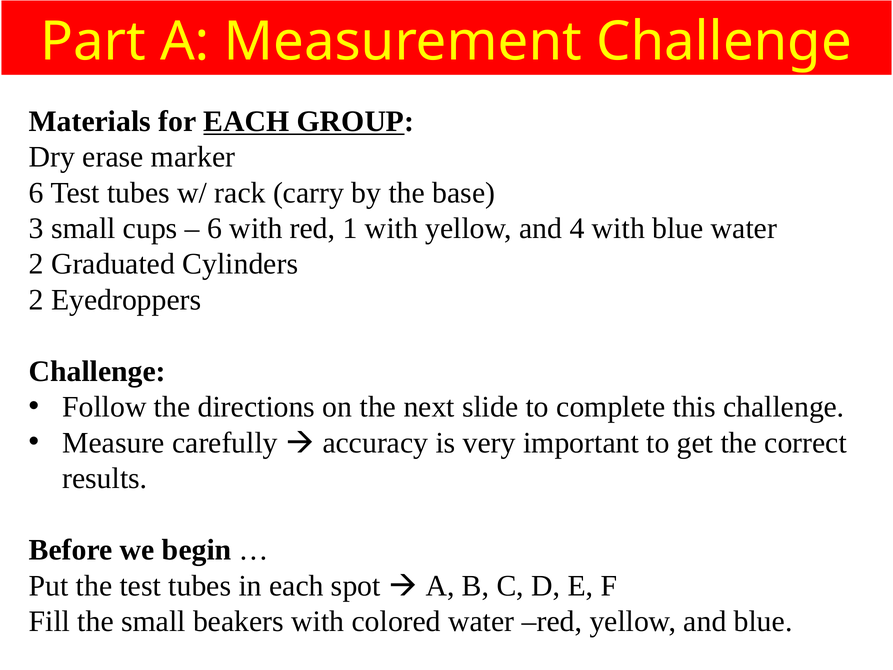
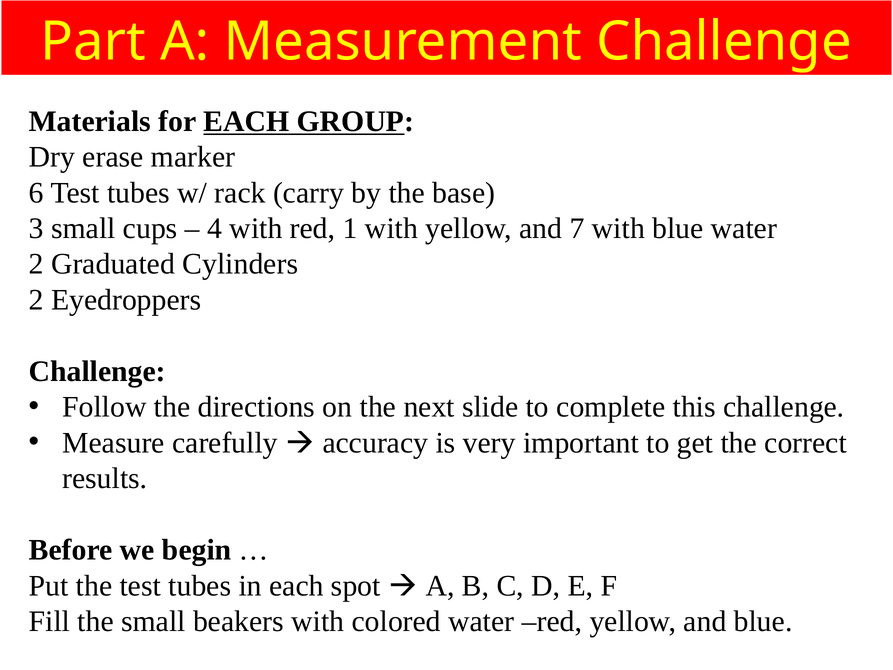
6: 6 -> 4 (215, 228)
4: 4 -> 7 (577, 228)
